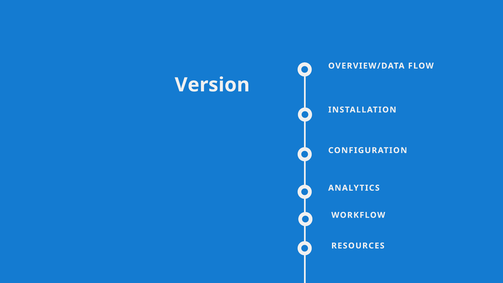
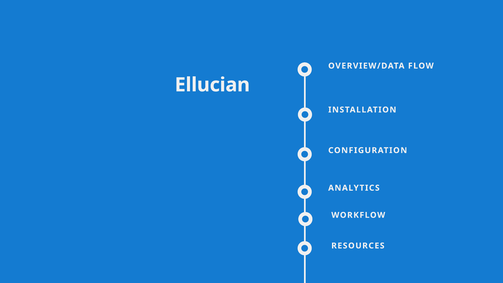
Version: Version -> Ellucian (212, 85)
